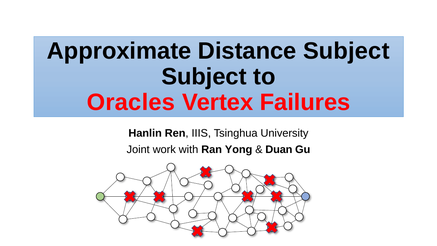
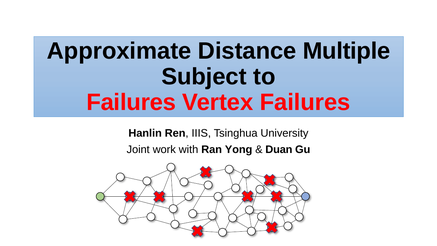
Distance Subject: Subject -> Multiple (347, 51)
Oracles: Oracles -> Failures (131, 102)
